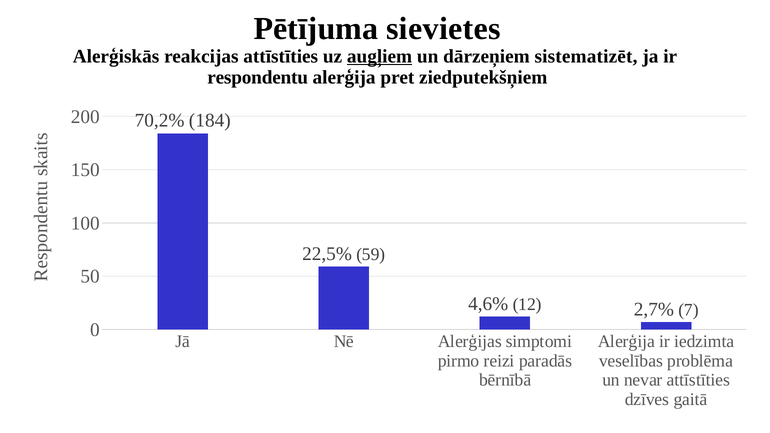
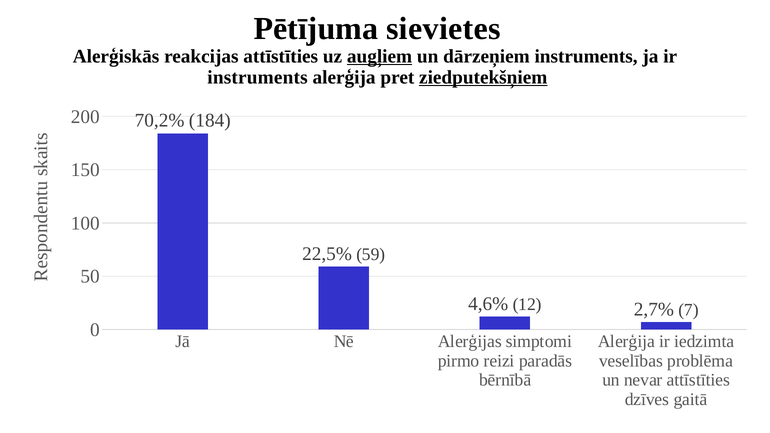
dārzeņiem sistematizēt: sistematizēt -> instruments (586, 56)
respondentu: respondentu -> instruments (257, 77)
ziedputekšņiem underline: none -> present (483, 77)
